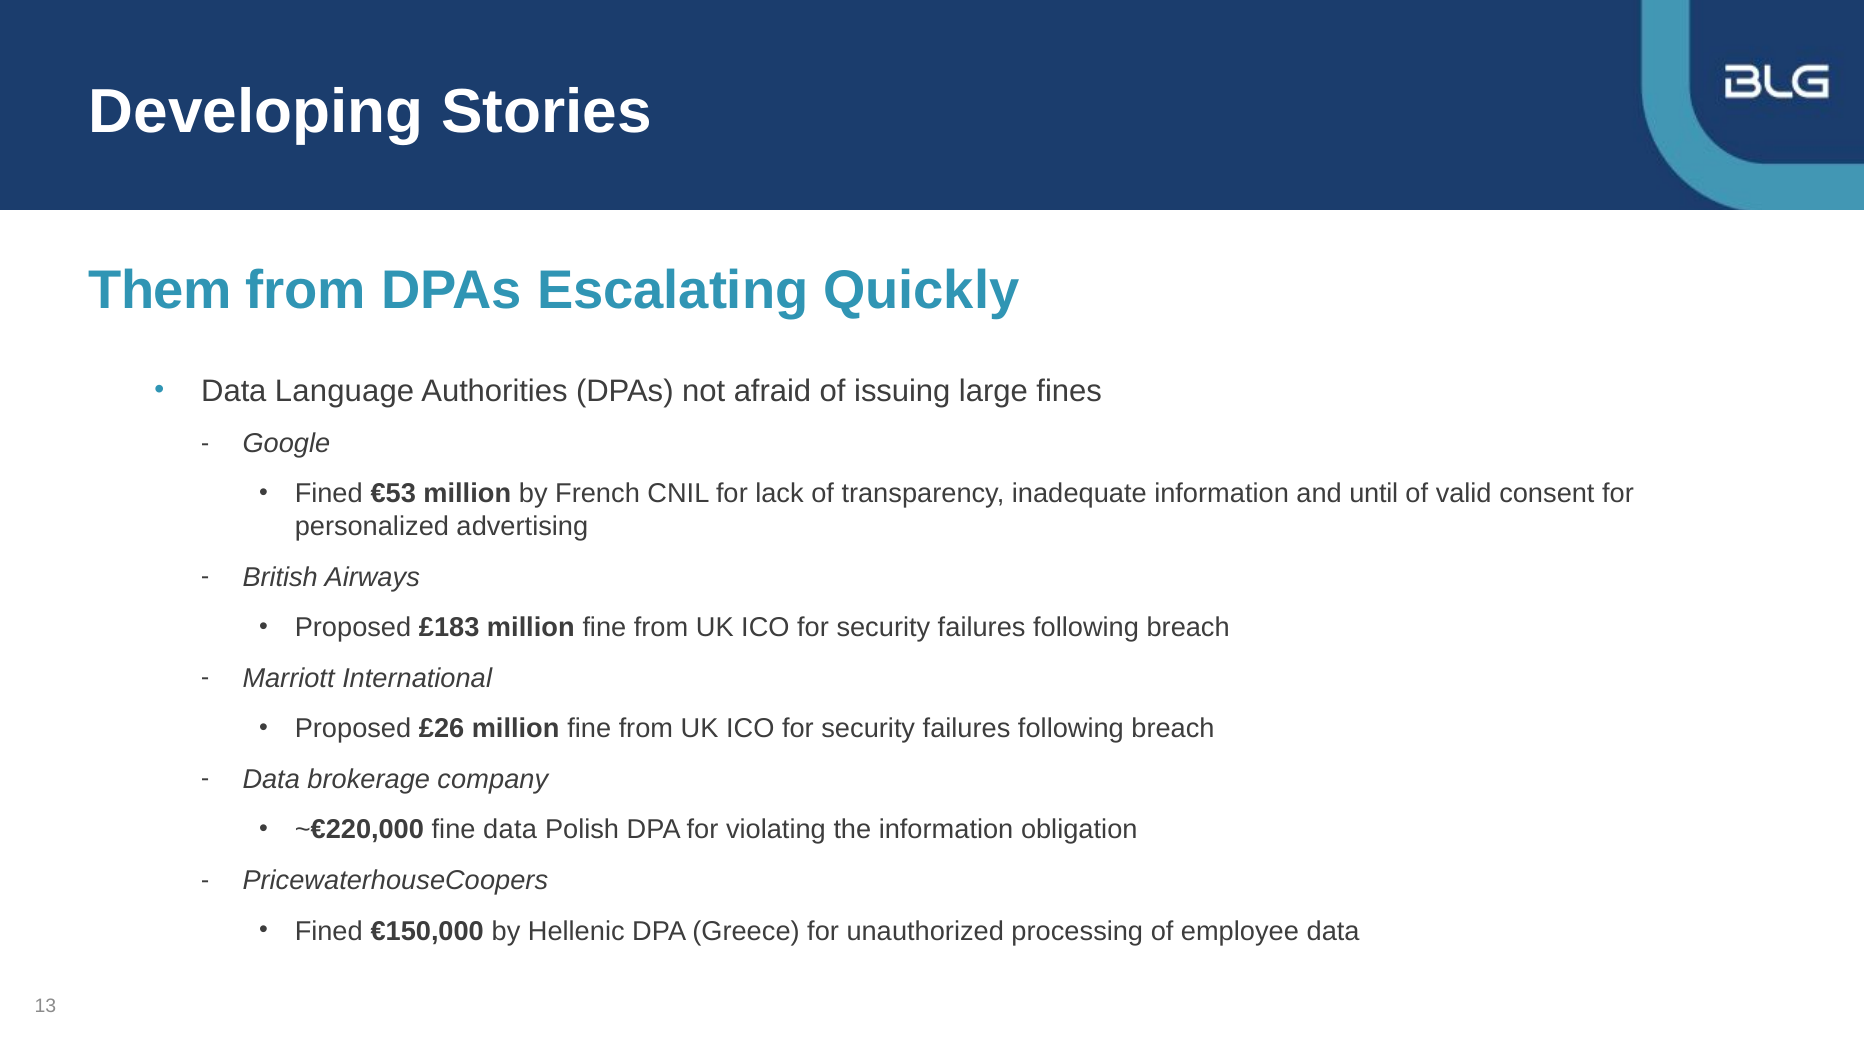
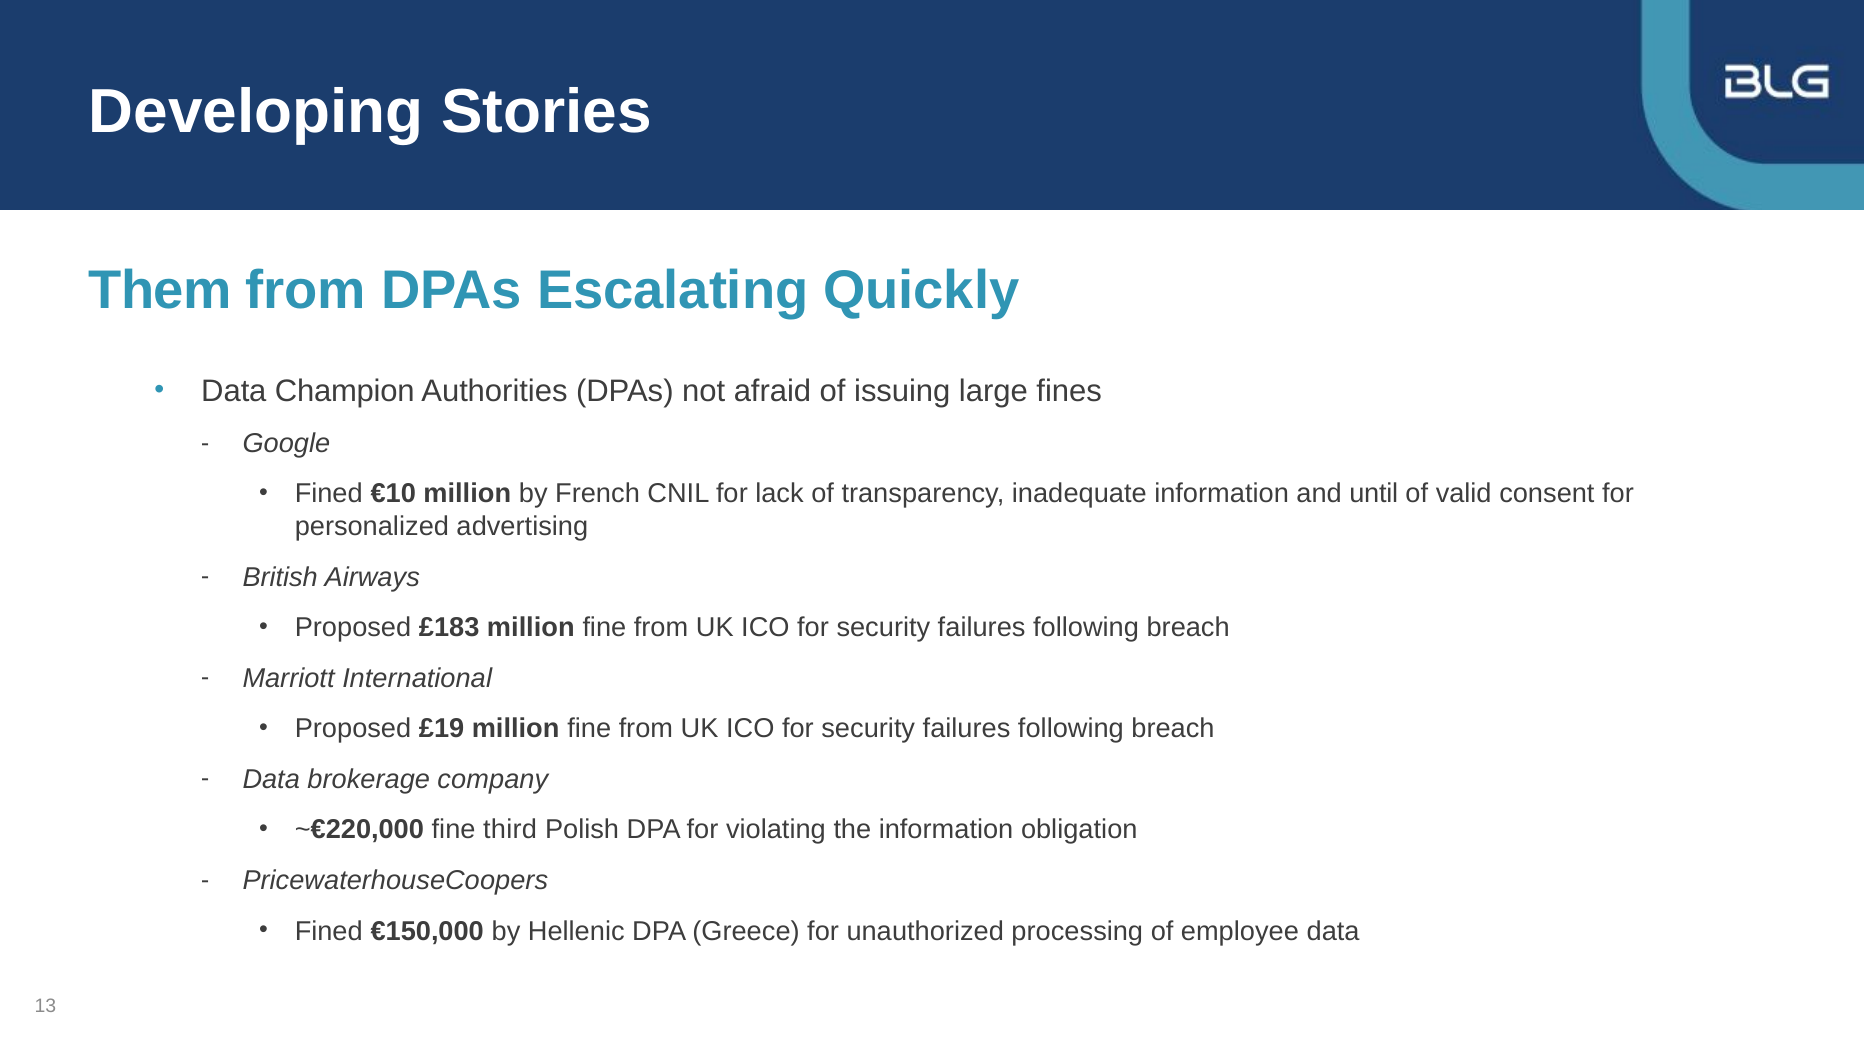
Language: Language -> Champion (345, 391)
€53: €53 -> €10 (393, 494)
£26: £26 -> £19 (442, 728)
fine data: data -> third (510, 830)
